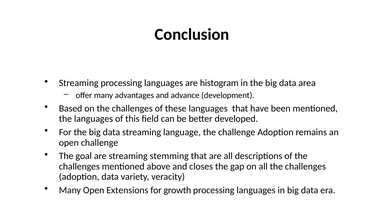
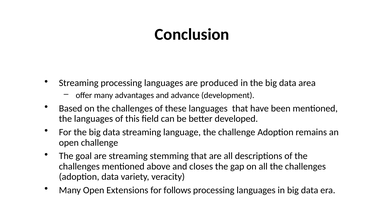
histogram: histogram -> produced (219, 83)
growth: growth -> follows (177, 190)
